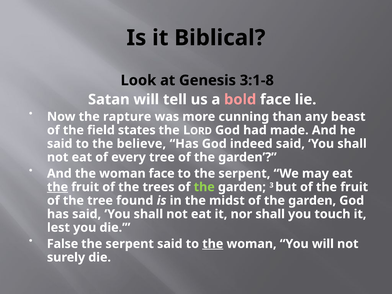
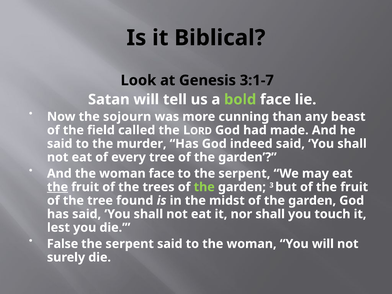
3:1-8: 3:1-8 -> 3:1-7 (257, 80)
bold colour: pink -> light green (240, 100)
rapture: rapture -> sojourn (127, 117)
states: states -> called (137, 130)
believe: believe -> murder (141, 144)
the underline: present -> none (213, 244)
